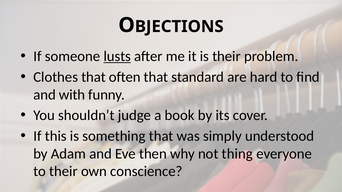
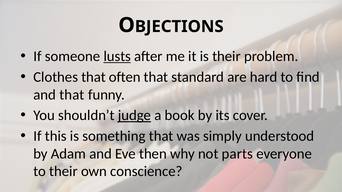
and with: with -> that (72, 95)
judge underline: none -> present (134, 116)
thing: thing -> parts (237, 154)
